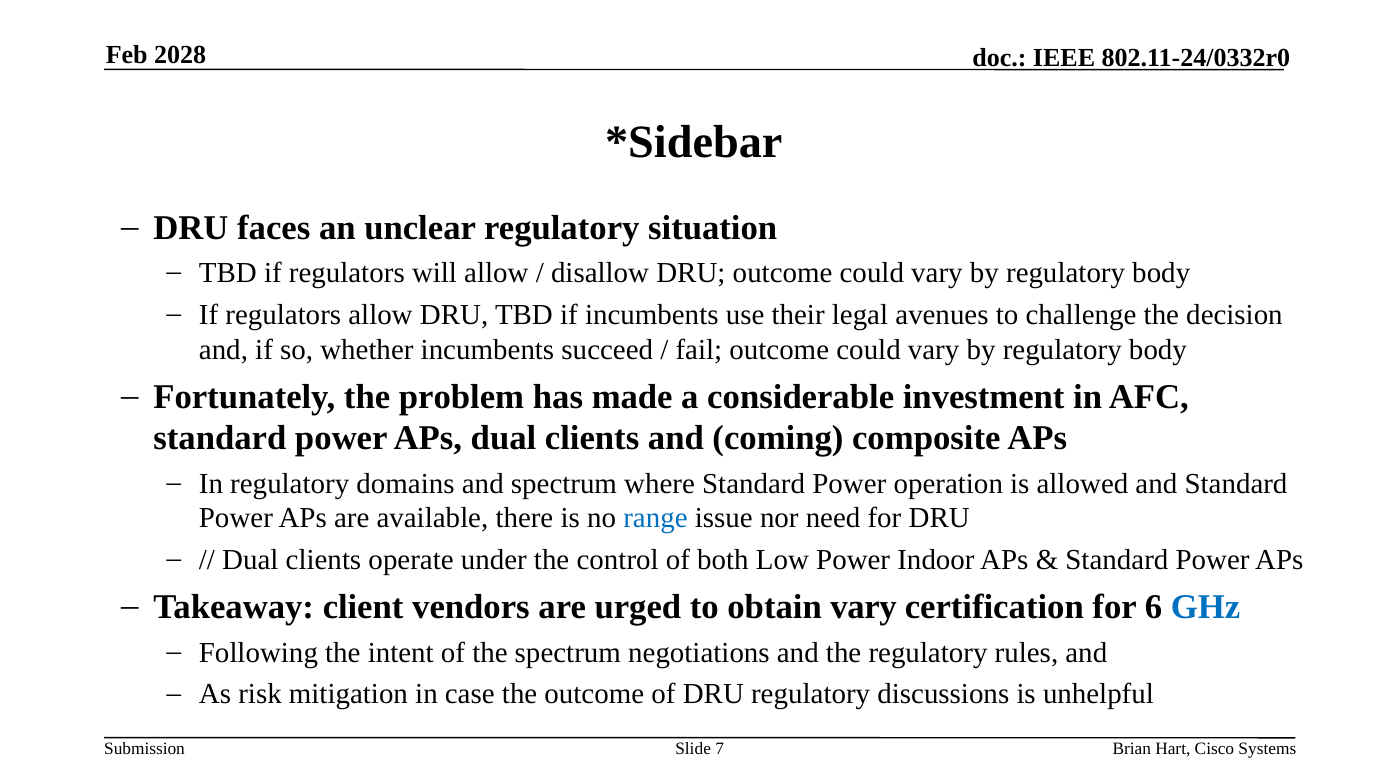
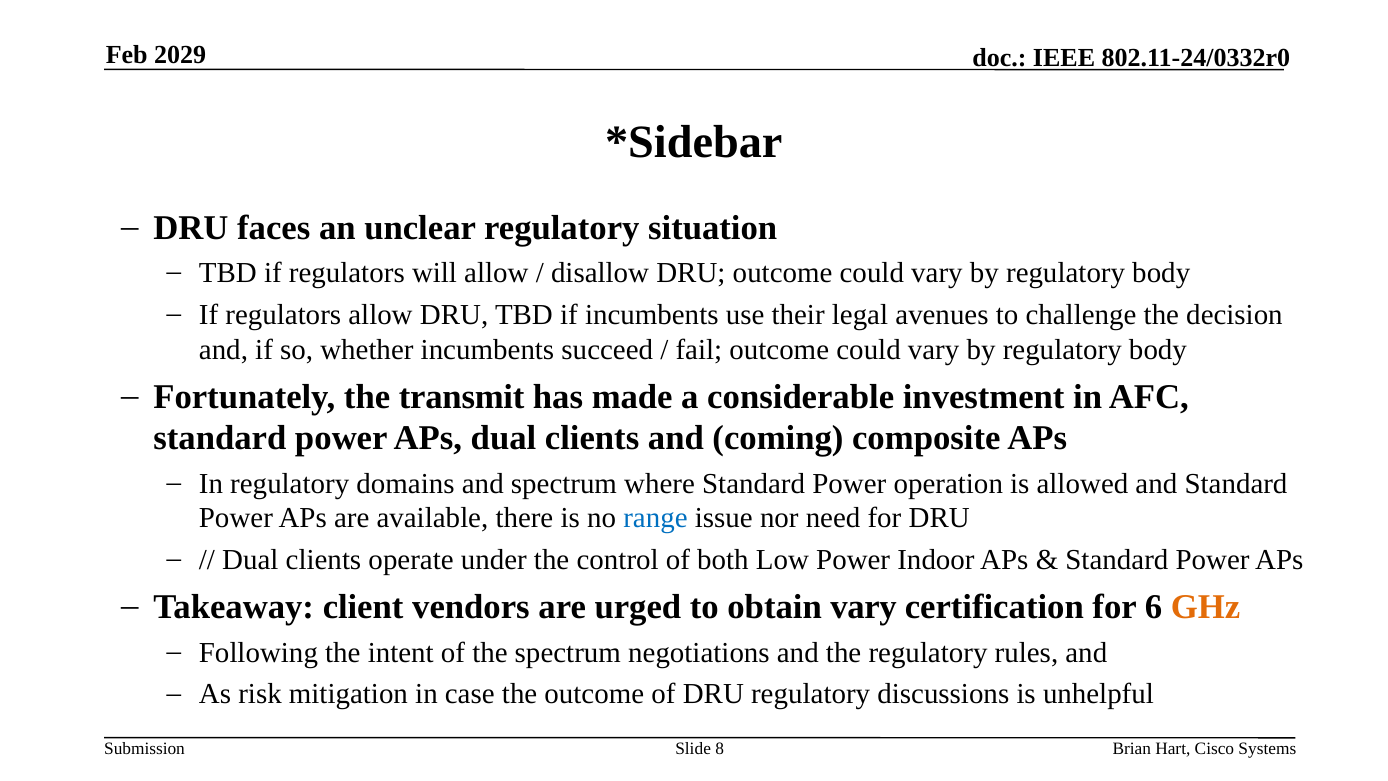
2028: 2028 -> 2029 (180, 55)
problem: problem -> transmit (462, 397)
GHz colour: blue -> orange (1205, 607)
7: 7 -> 8 (720, 749)
